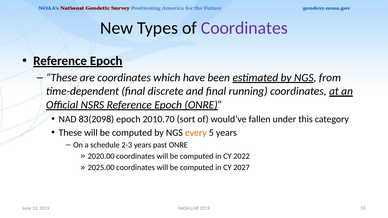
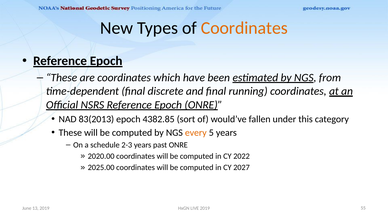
Coordinates colour: purple -> orange (244, 28)
83(2098: 83(2098 -> 83(2013 (96, 119)
2010.70: 2010.70 -> 4382.85 (159, 119)
